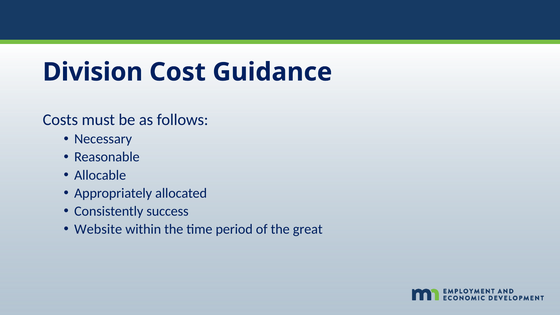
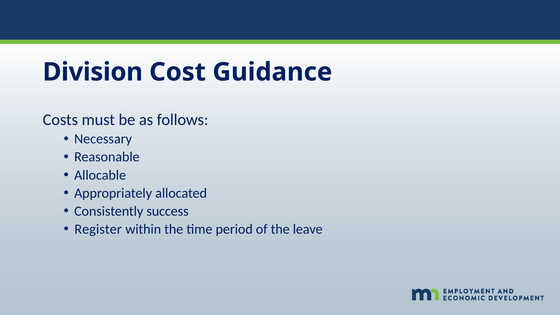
Website: Website -> Register (98, 229)
great: great -> leave (308, 229)
